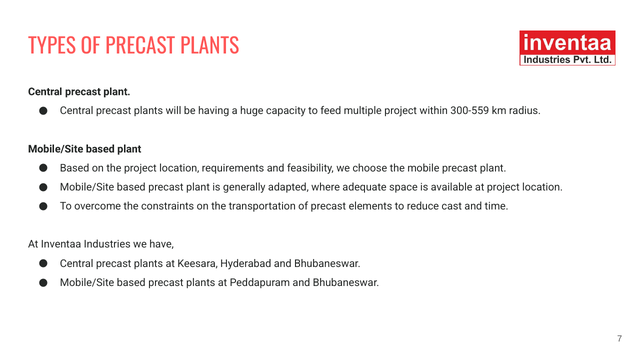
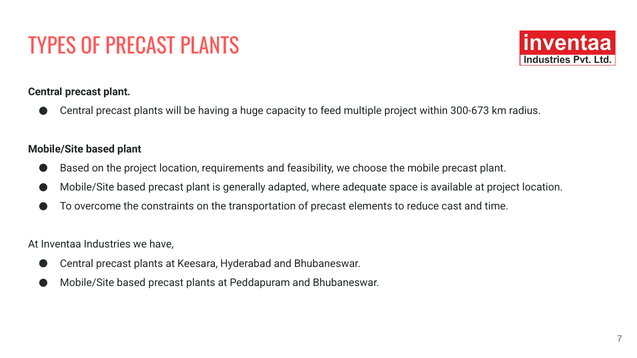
300-559: 300-559 -> 300-673 (470, 111)
